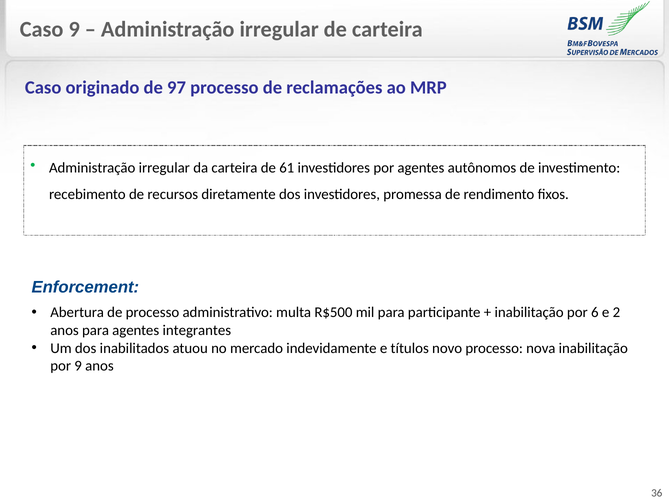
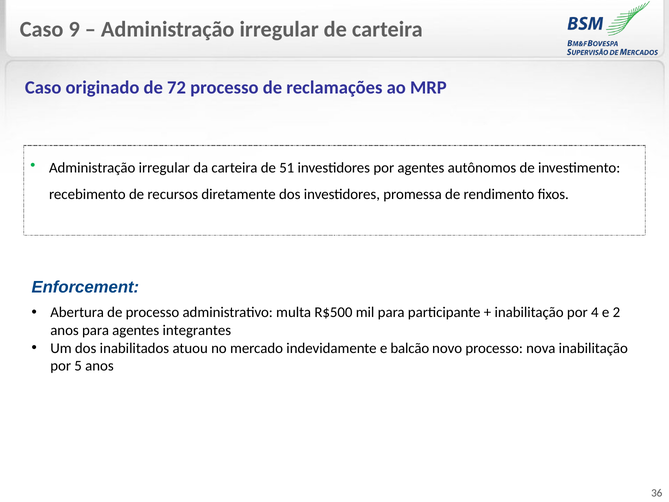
97: 97 -> 72 (177, 87)
61: 61 -> 51 (287, 168)
6: 6 -> 4 (595, 312)
títulos: títulos -> balcão (410, 348)
por 9: 9 -> 5 (78, 366)
